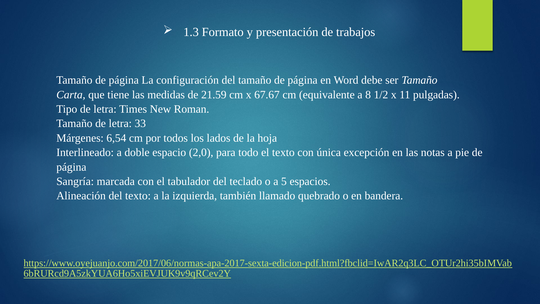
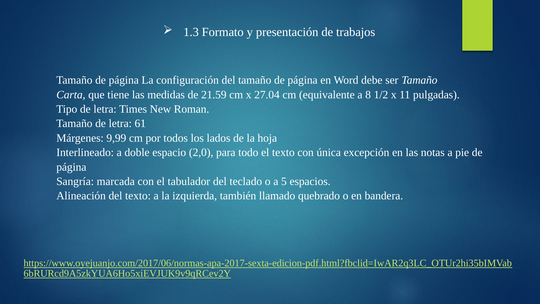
67.67: 67.67 -> 27.04 (267, 95)
33: 33 -> 61 (140, 123)
6,54: 6,54 -> 9,99 (116, 138)
